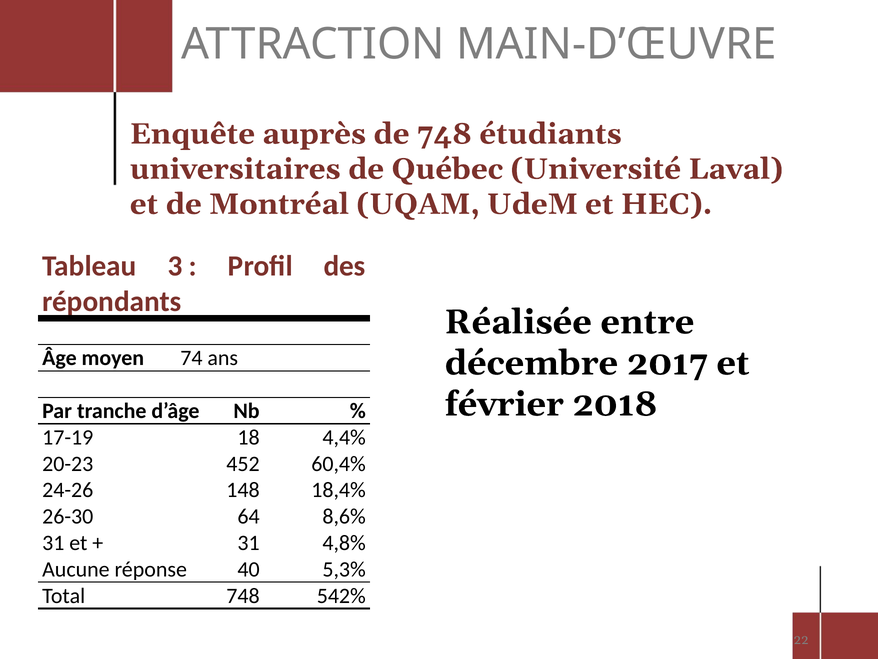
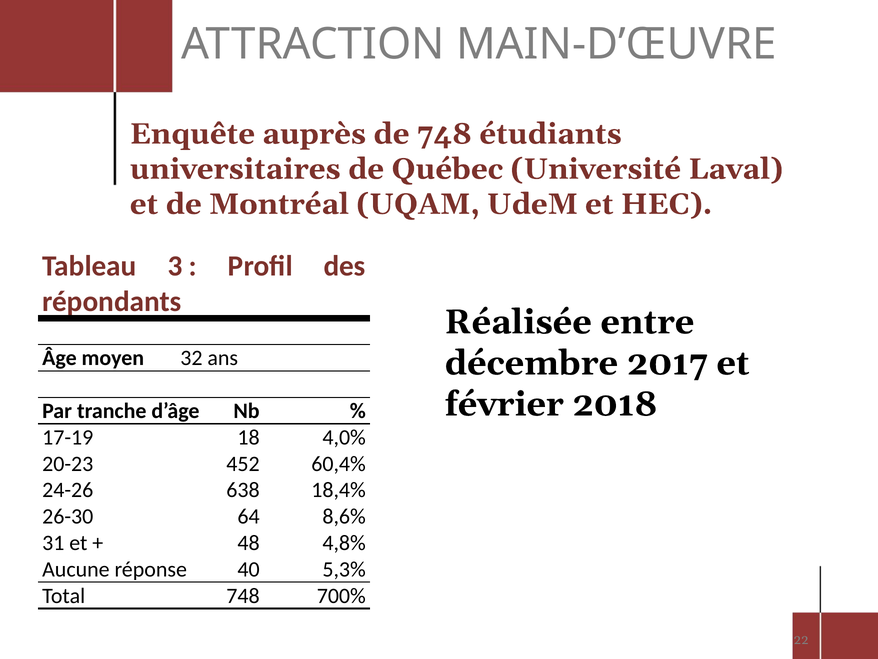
74: 74 -> 32 (191, 358)
4,4%: 4,4% -> 4,0% (344, 437)
148: 148 -> 638 (243, 490)
31: 31 -> 48 (249, 543)
542%: 542% -> 700% (341, 595)
